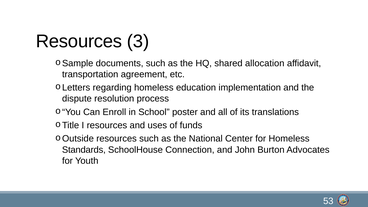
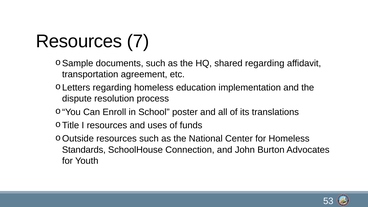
3: 3 -> 7 (138, 41)
shared allocation: allocation -> regarding (265, 63)
